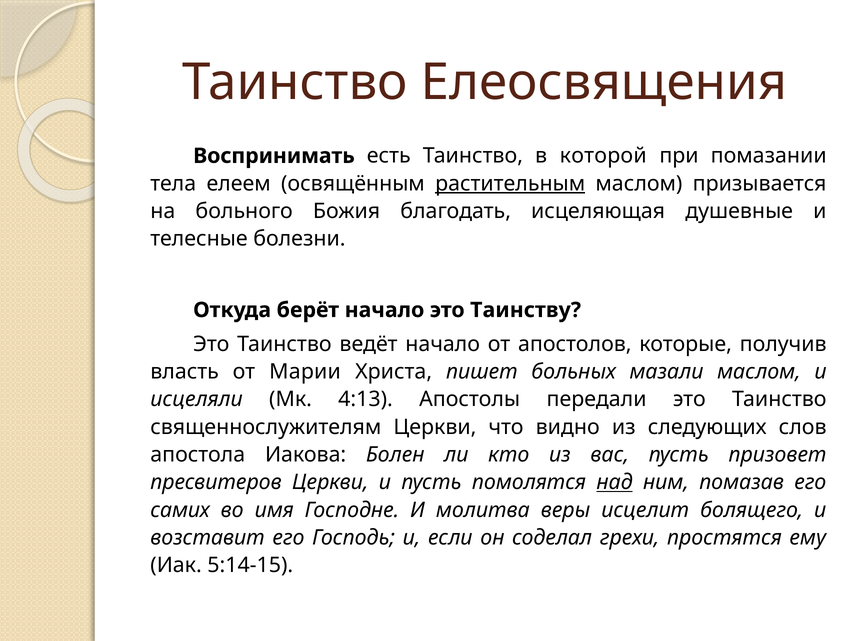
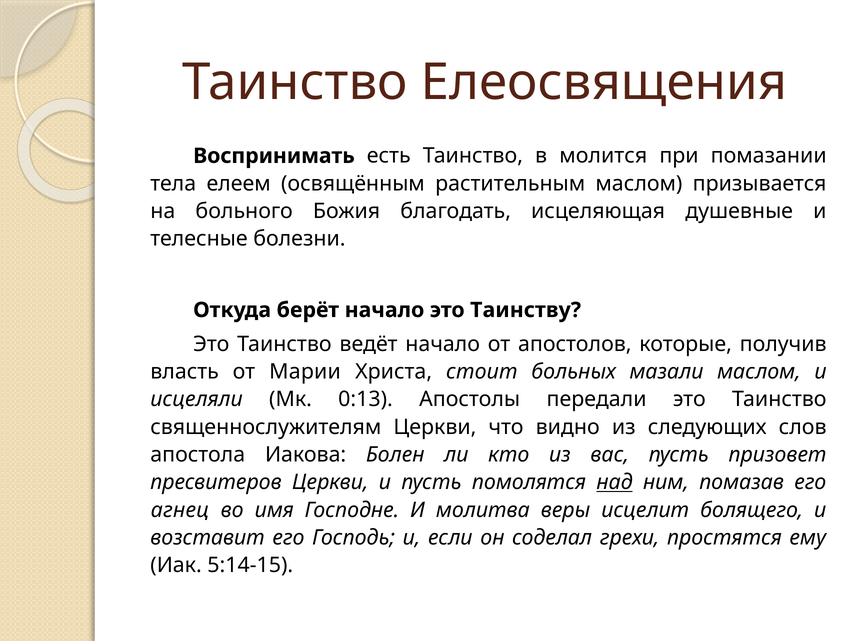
которой: которой -> молится (603, 156)
растительным underline: present -> none (510, 184)
пишет: пишет -> стоит (482, 372)
4:13: 4:13 -> 0:13 (366, 400)
самих: самих -> агнец (180, 510)
